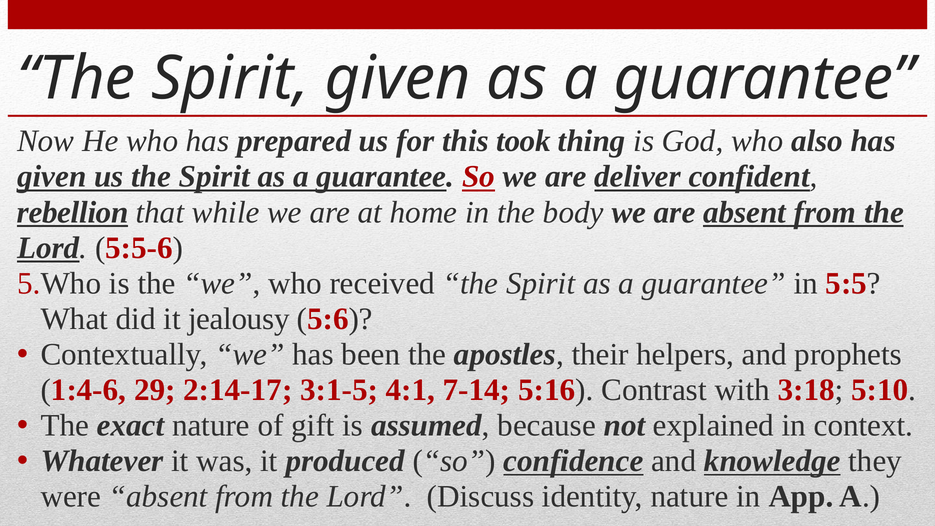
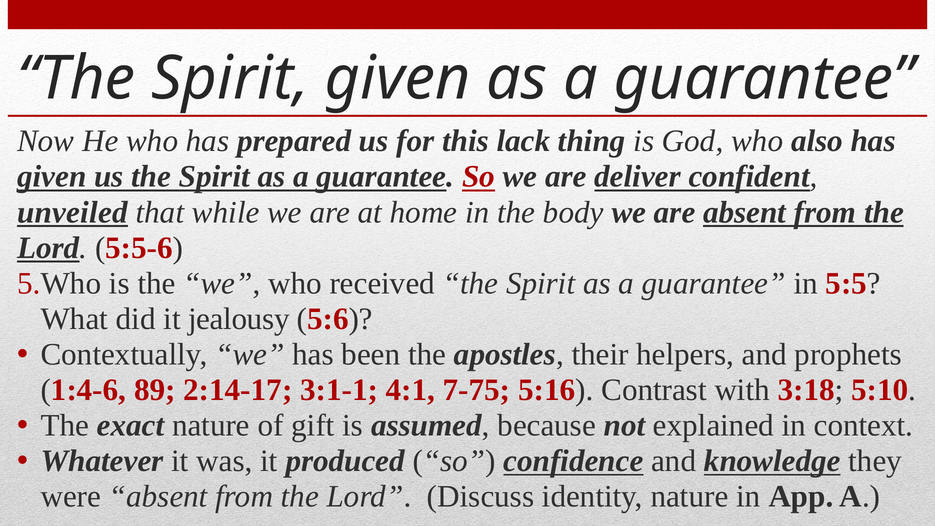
took: took -> lack (523, 141)
rebellion: rebellion -> unveiled (72, 212)
29: 29 -> 89 (155, 390)
3:1-5: 3:1-5 -> 3:1-1 (339, 390)
7-14: 7-14 -> 7-75 (477, 390)
